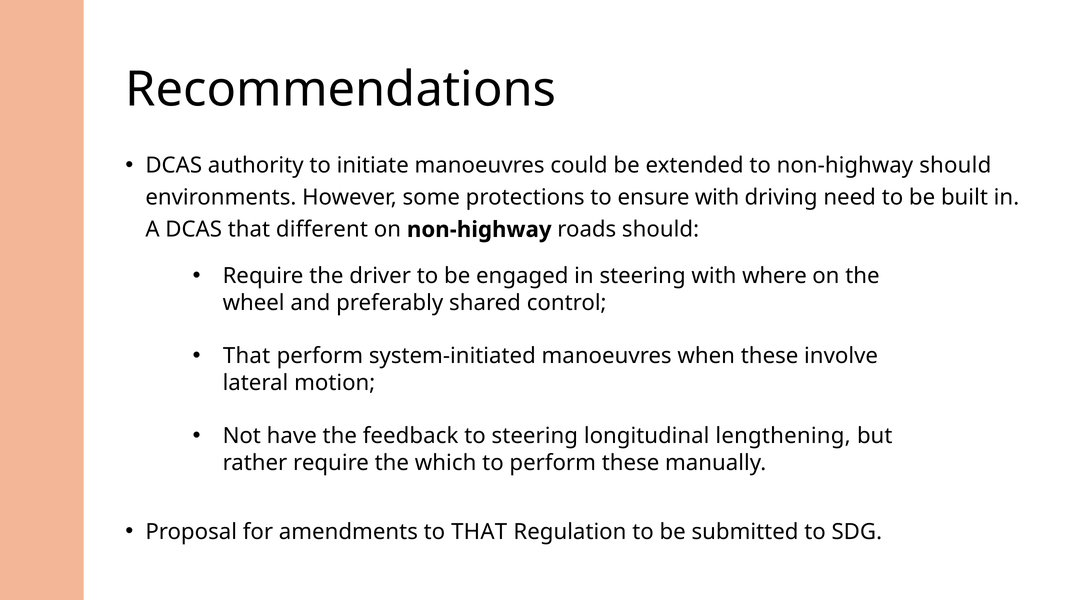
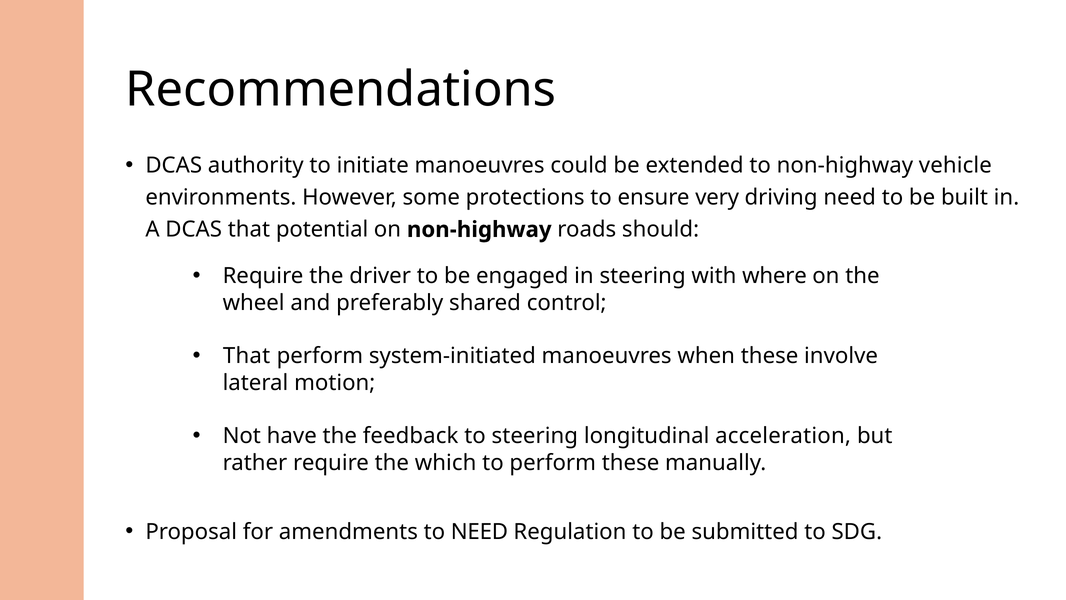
non-highway should: should -> vehicle (955, 165)
ensure with: with -> very (717, 197)
different: different -> potential (322, 229)
lengthening: lengthening -> acceleration (783, 436)
to THAT: THAT -> NEED (479, 531)
